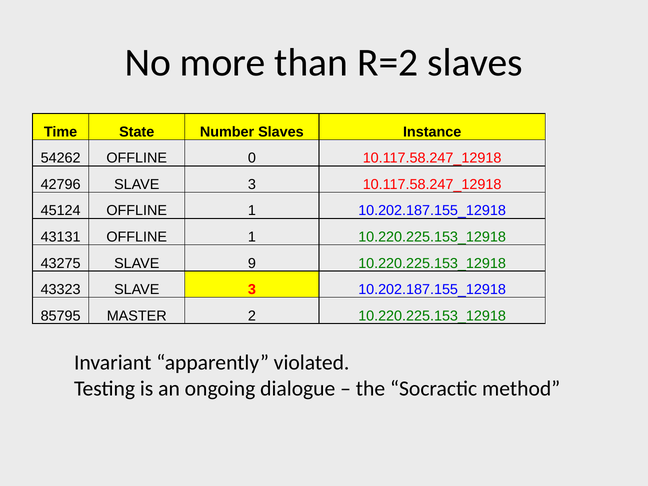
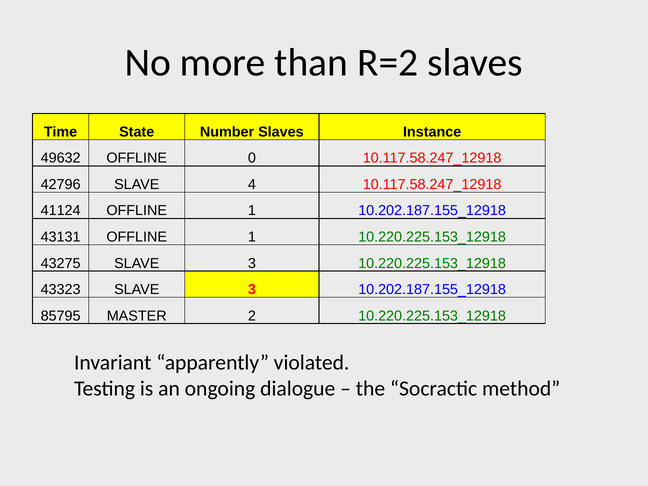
54262: 54262 -> 49632 (61, 158)
42796 SLAVE 3: 3 -> 4 (252, 184)
45124: 45124 -> 41124 (61, 211)
43275 SLAVE 9: 9 -> 3 (252, 263)
